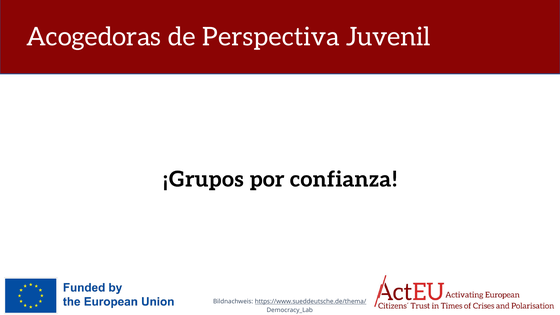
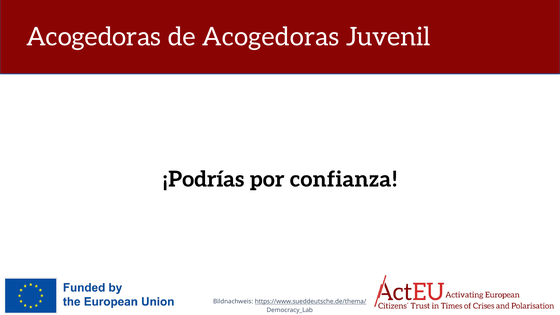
de Perspectiva: Perspectiva -> Acogedoras (271, 37)
¡Grupos: ¡Grupos -> ¡Podrías (203, 179)
